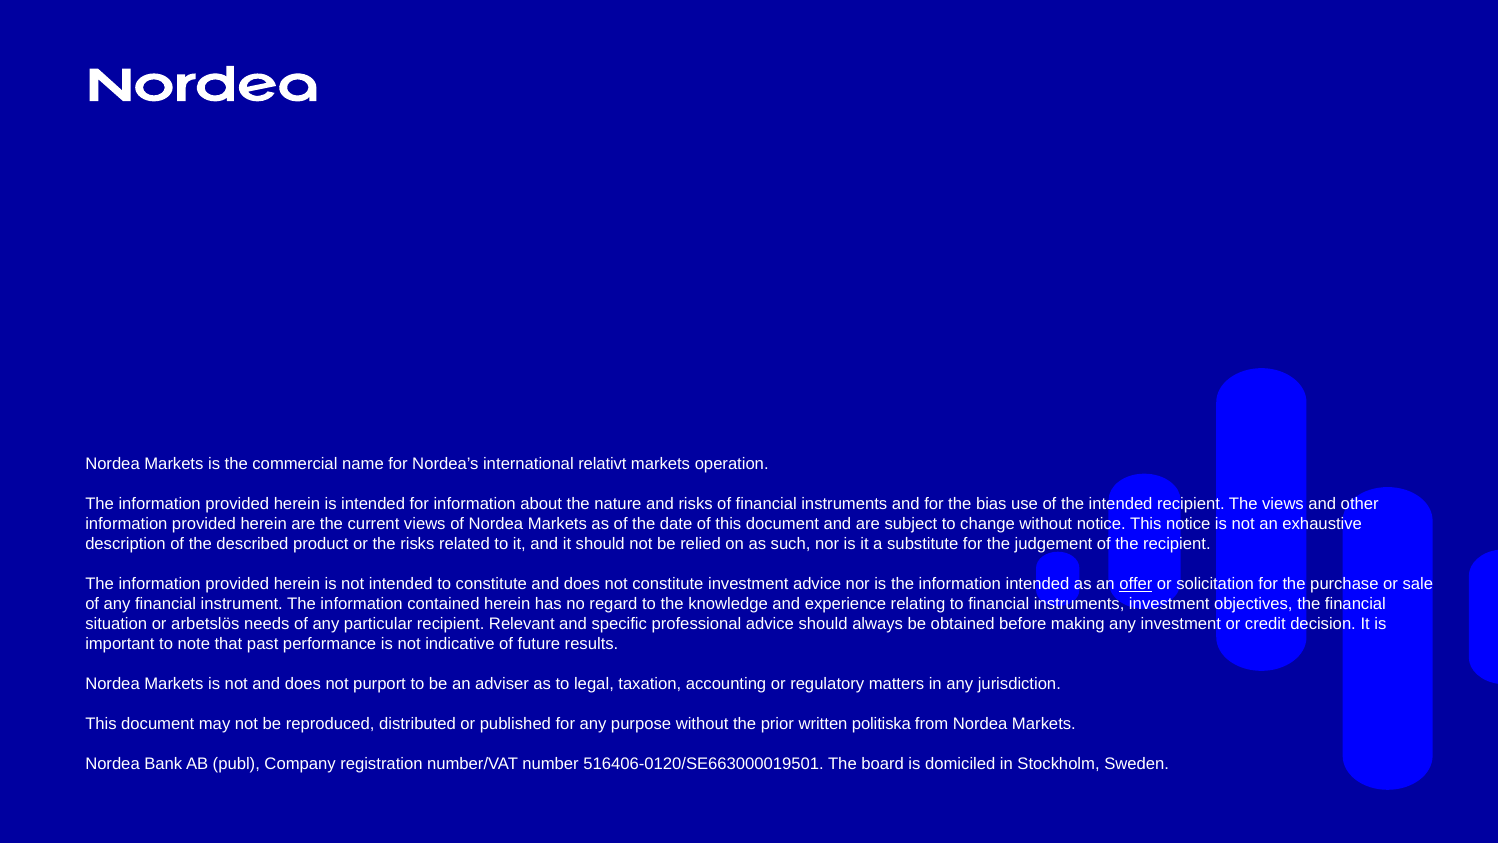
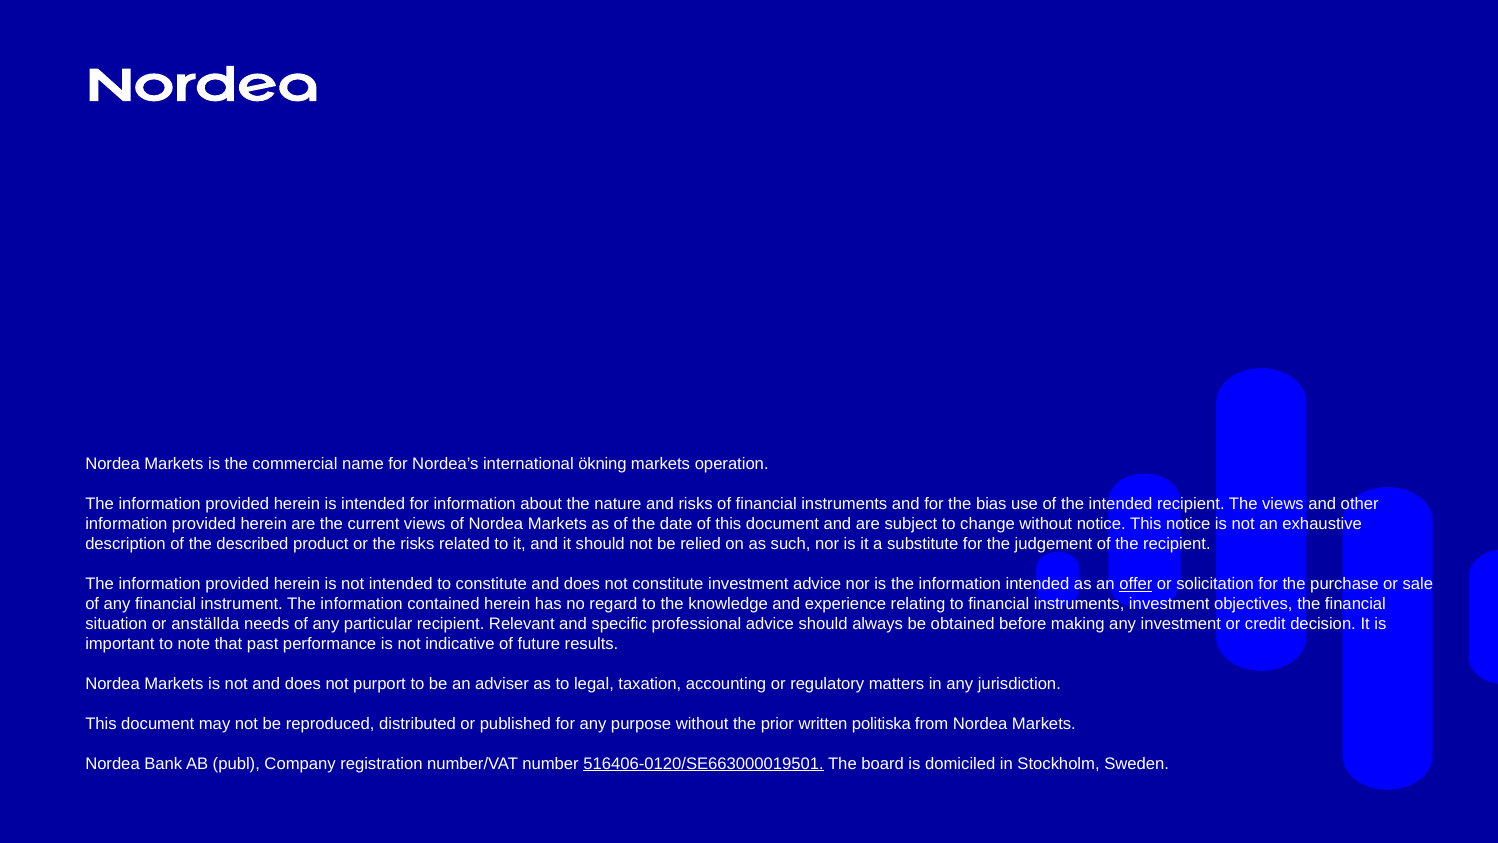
relativt: relativt -> ökning (602, 464)
arbetslös: arbetslös -> anställda (205, 624)
516406-0120/SE663000019501 underline: none -> present (704, 763)
